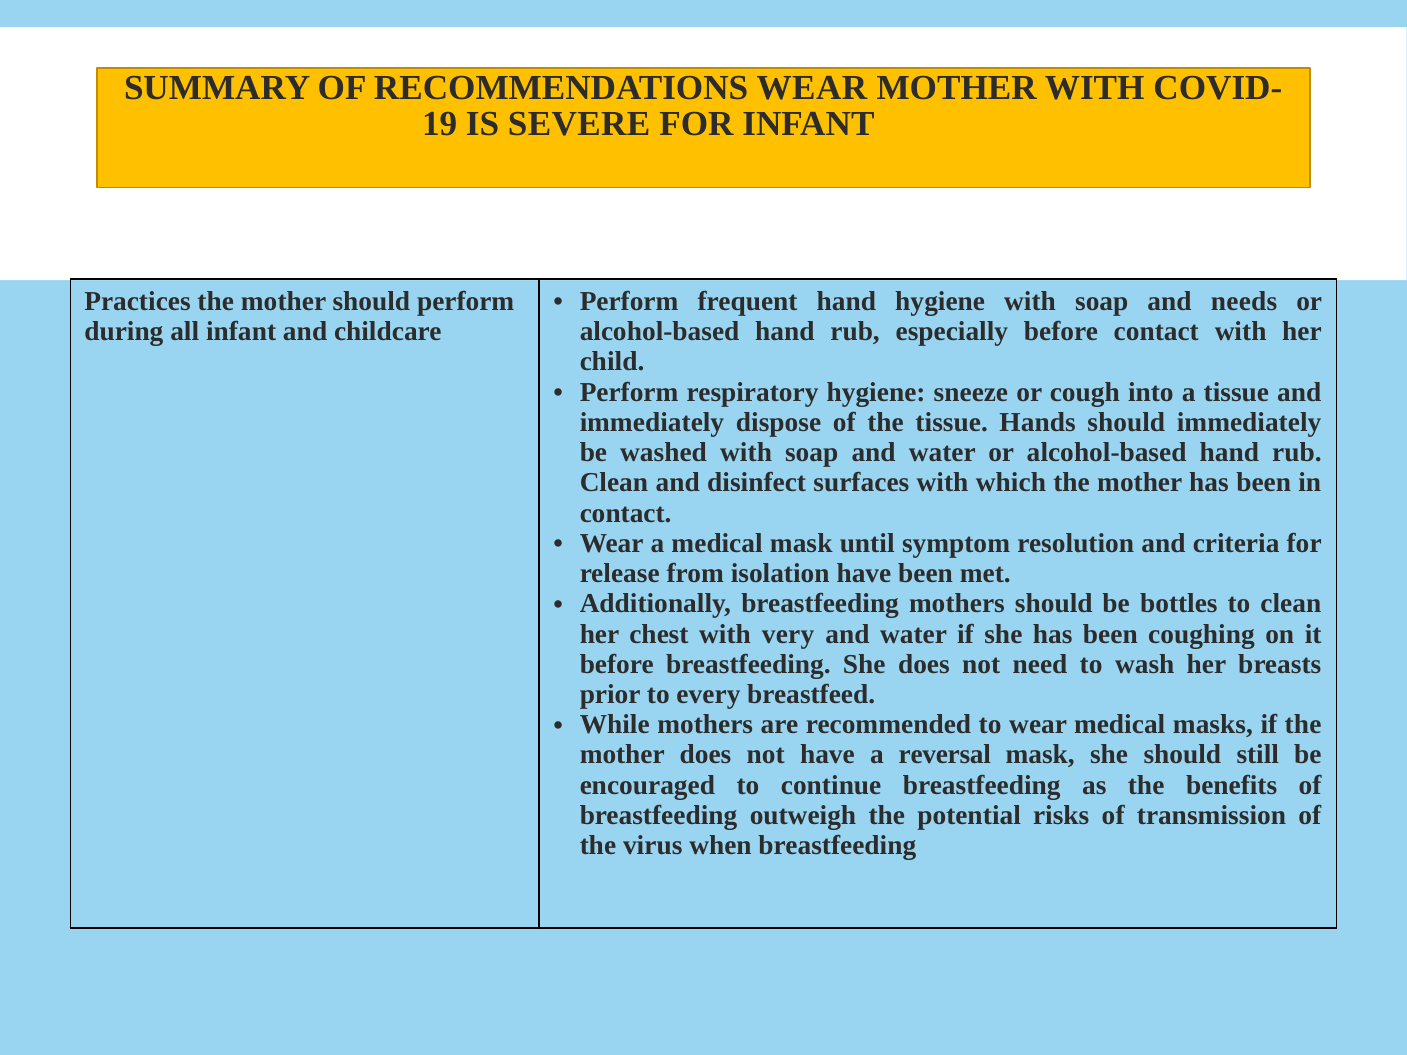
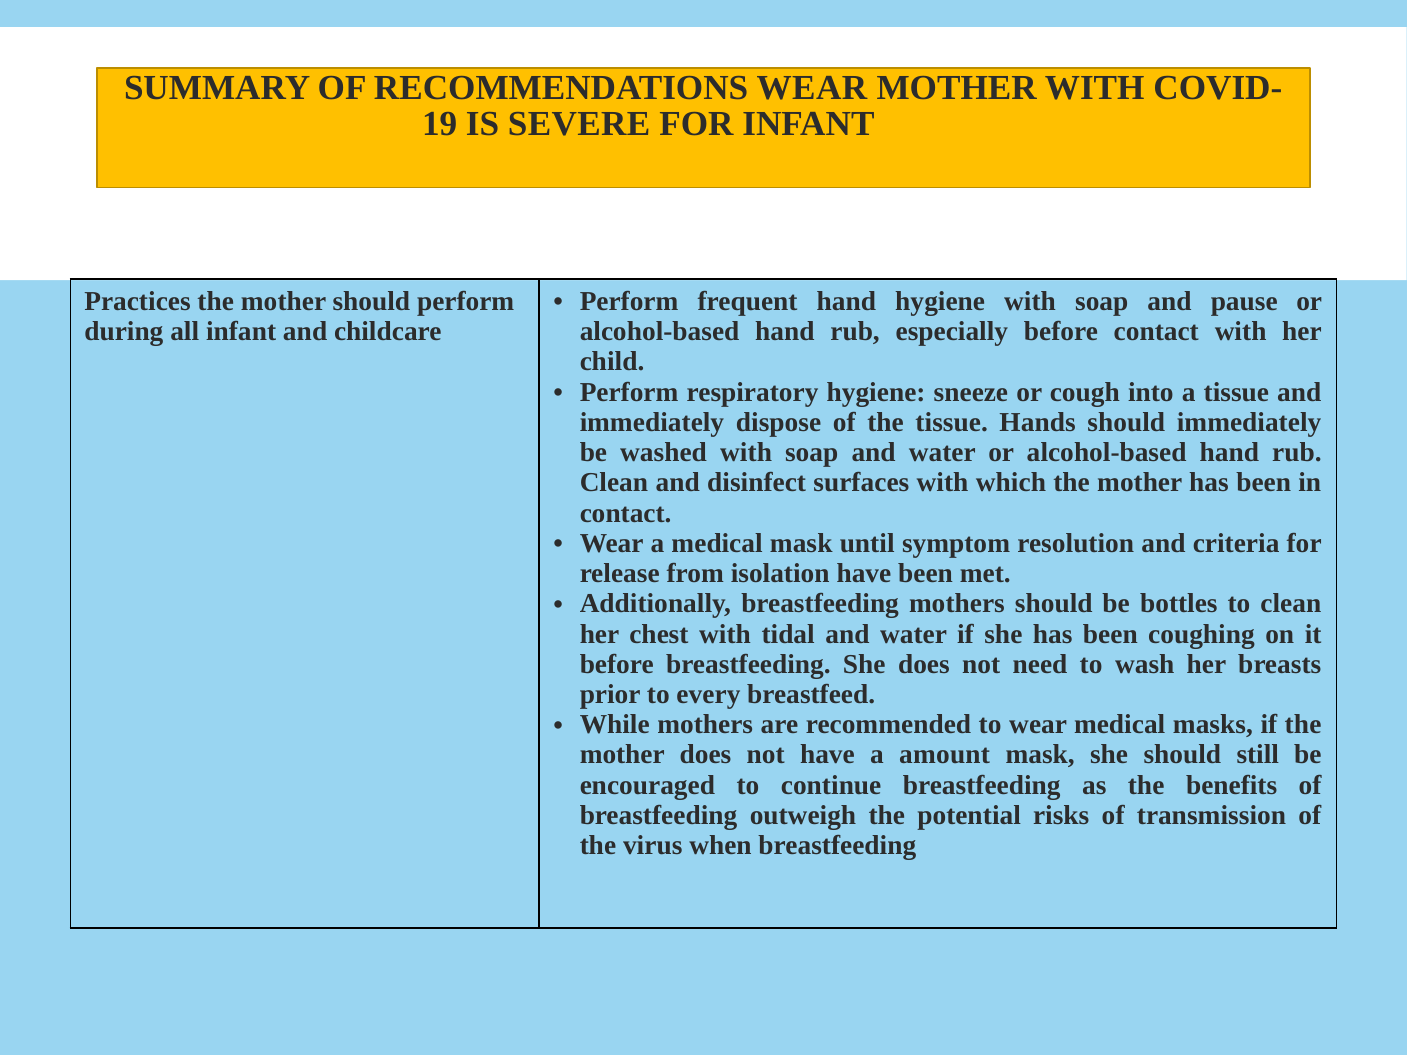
needs: needs -> pause (1244, 301)
very: very -> tidal (788, 634)
reversal: reversal -> amount (945, 755)
